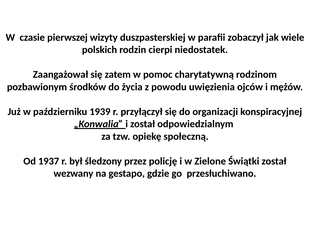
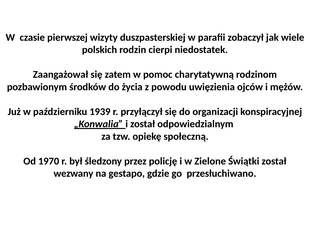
1937: 1937 -> 1970 (49, 161)
